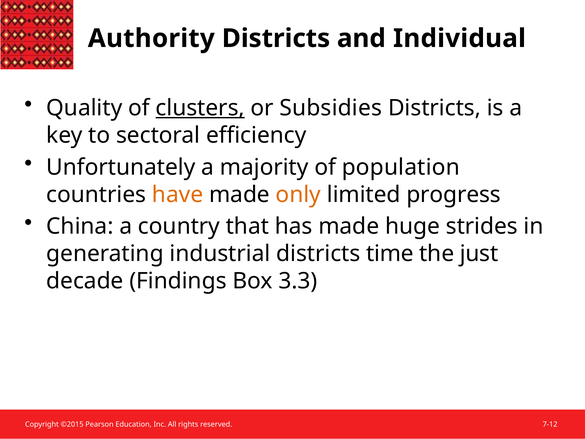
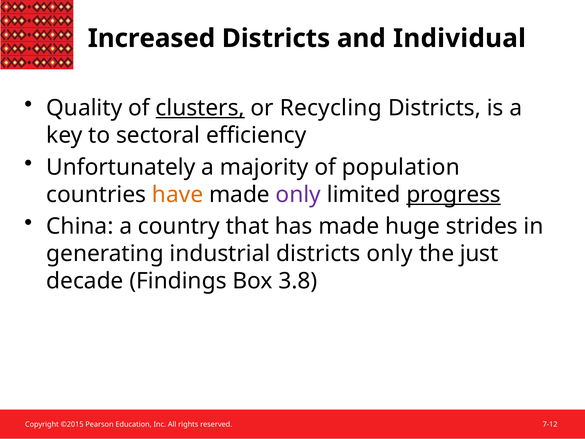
Authority: Authority -> Increased (151, 38)
Subsidies: Subsidies -> Recycling (331, 108)
only colour: orange -> purple (298, 194)
progress underline: none -> present (454, 194)
districts time: time -> only (390, 254)
3.3: 3.3 -> 3.8 (298, 281)
